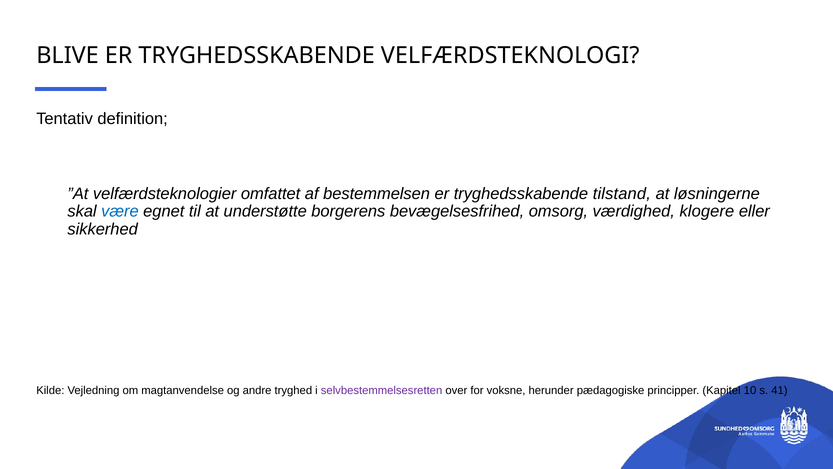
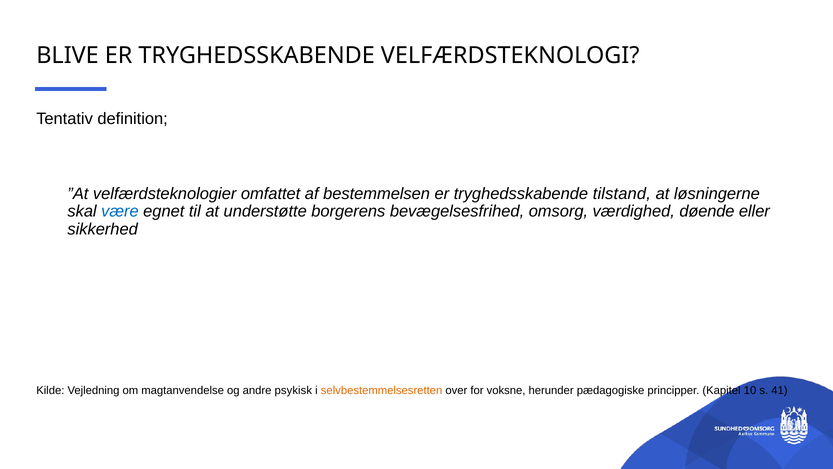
klogere: klogere -> døende (707, 211)
tryghed: tryghed -> psykisk (293, 390)
selvbestemmelsesretten colour: purple -> orange (382, 390)
